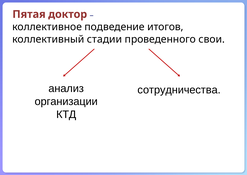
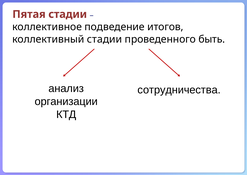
Пятая доктор: доктор -> стадии (68, 14)
свои: свои -> быть (212, 39)
